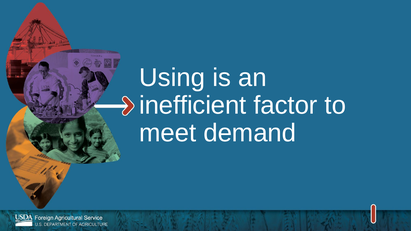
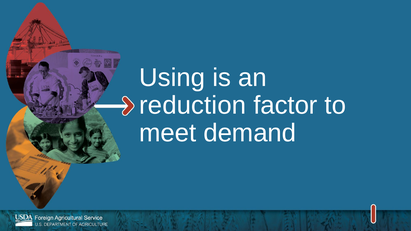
inefficient: inefficient -> reduction (193, 106)
